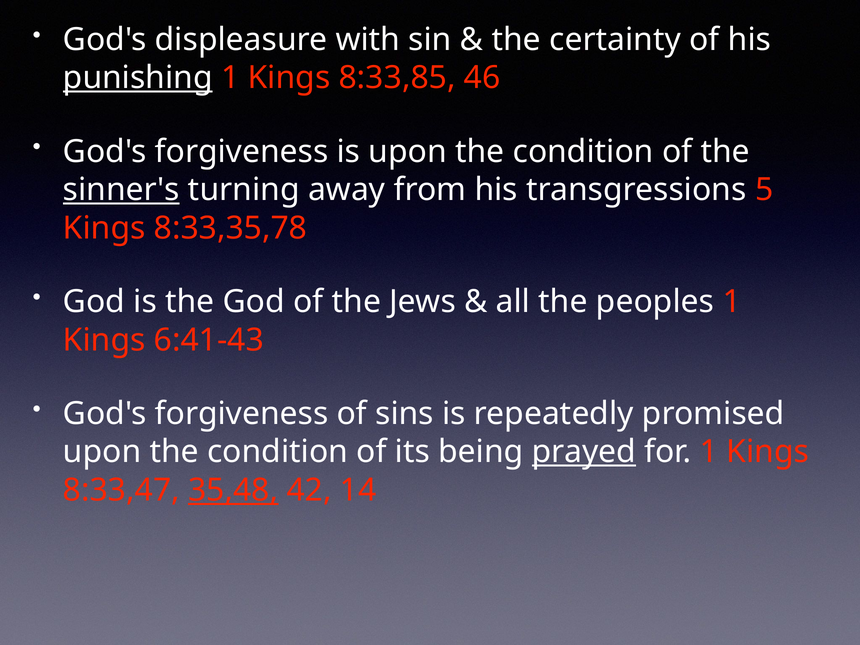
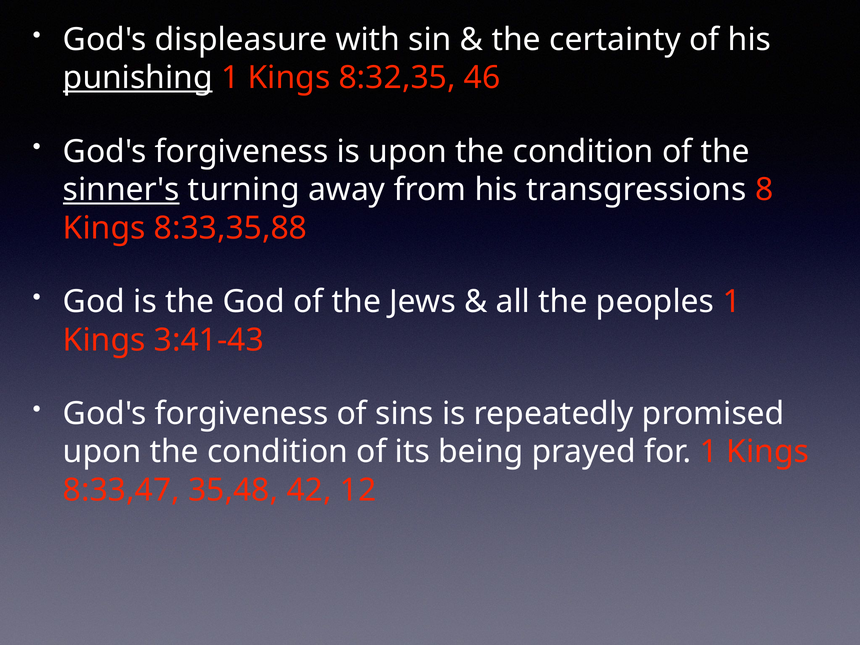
8:33,85: 8:33,85 -> 8:32,35 (397, 78)
5: 5 -> 8 (764, 190)
8:33,35,78: 8:33,35,78 -> 8:33,35,88 (231, 228)
6:41-43: 6:41-43 -> 3:41-43 (209, 340)
prayed underline: present -> none (584, 452)
35,48 underline: present -> none (233, 490)
14: 14 -> 12 (358, 490)
